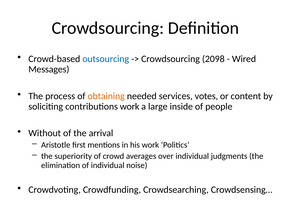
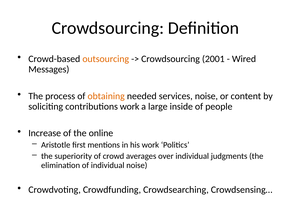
outsourcing colour: blue -> orange (106, 59)
2098: 2098 -> 2001 (213, 59)
services votes: votes -> noise (206, 96)
Without: Without -> Increase (45, 133)
arrival: arrival -> online (101, 133)
